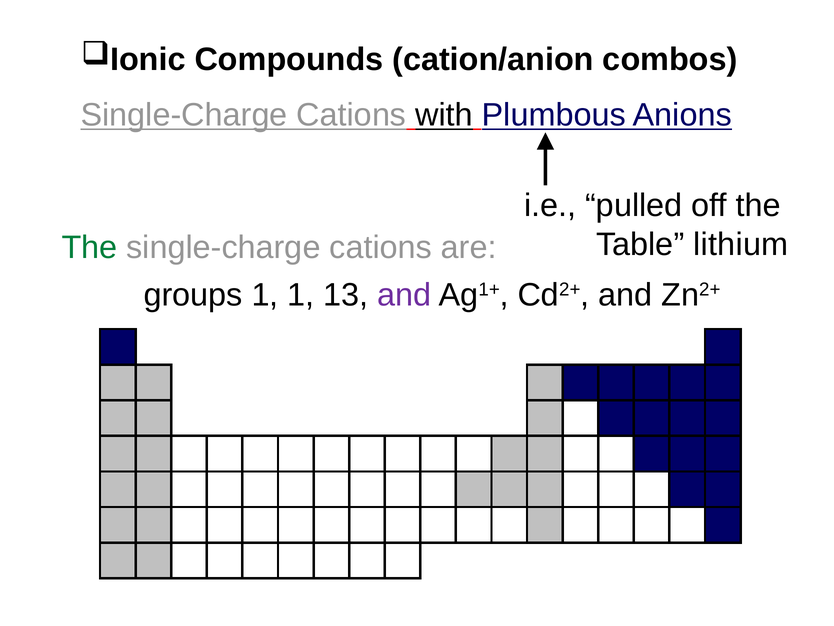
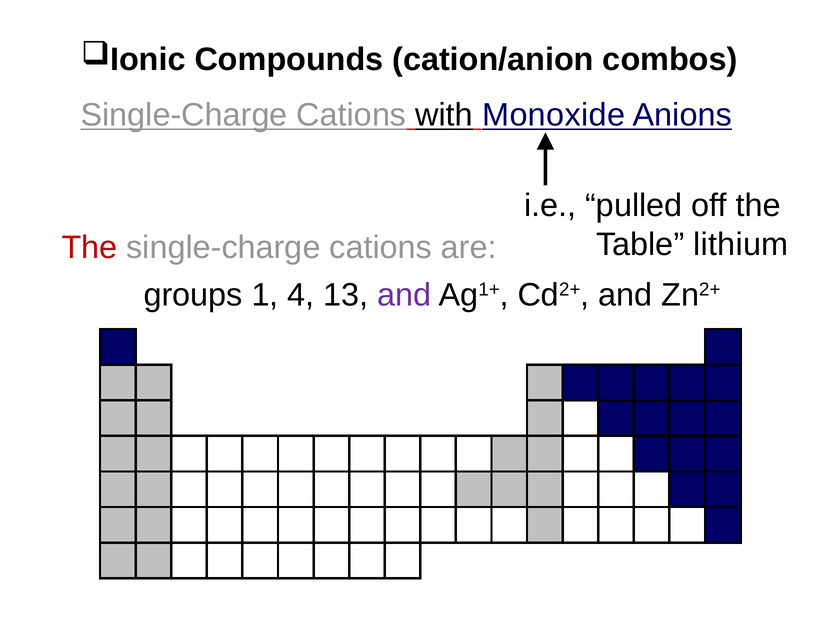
Plumbous: Plumbous -> Monoxide (554, 115)
The colour: green -> red (89, 247)
1 1: 1 -> 4 (301, 295)
